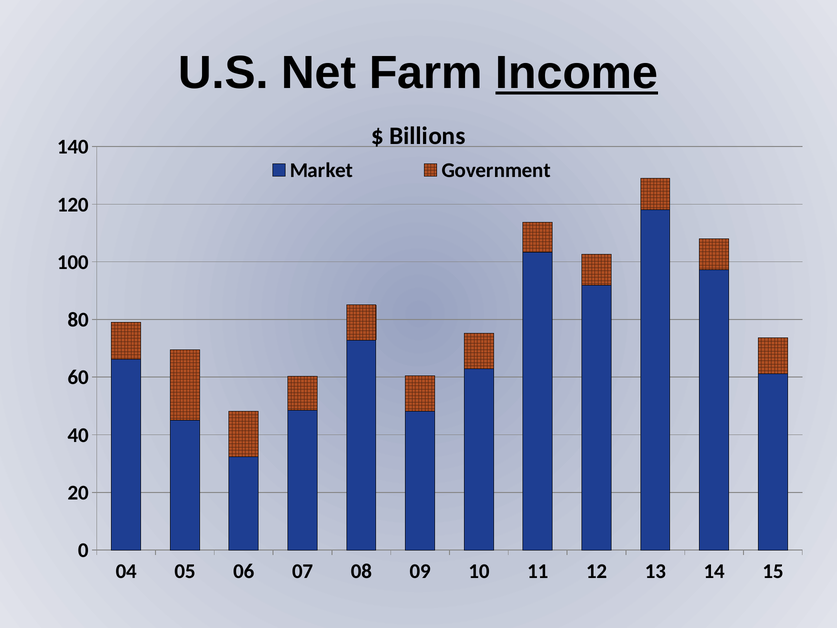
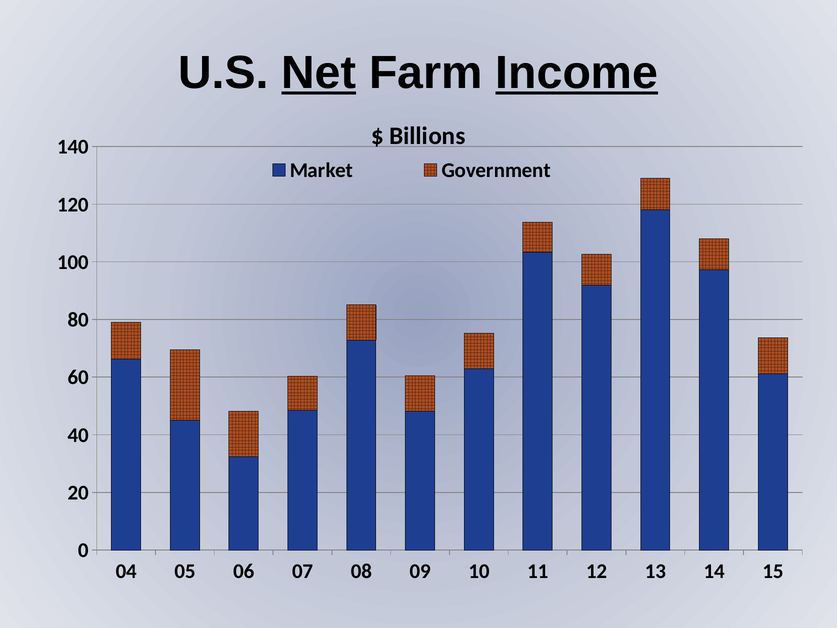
Net underline: none -> present (319, 73)
